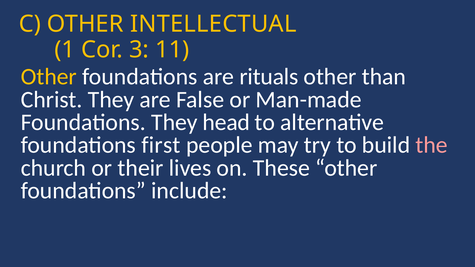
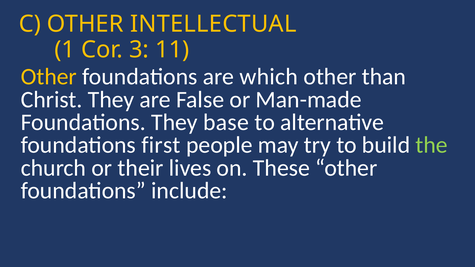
rituals: rituals -> which (269, 77)
head: head -> base (226, 122)
the colour: pink -> light green (432, 145)
